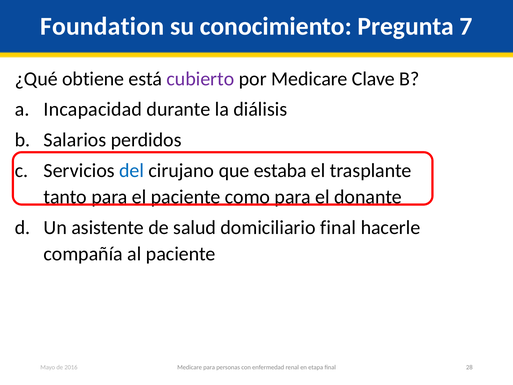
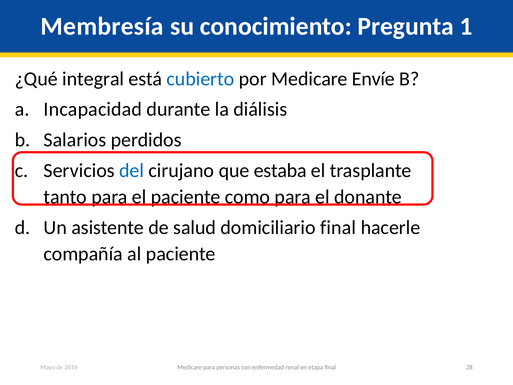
Foundation: Foundation -> Membresía (102, 26)
7: 7 -> 1 (466, 26)
obtiene: obtiene -> integral (93, 79)
cubierto colour: purple -> blue (200, 79)
Clave: Clave -> Envíe (373, 79)
